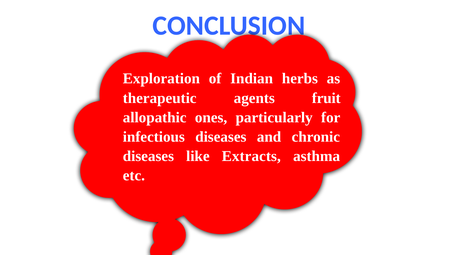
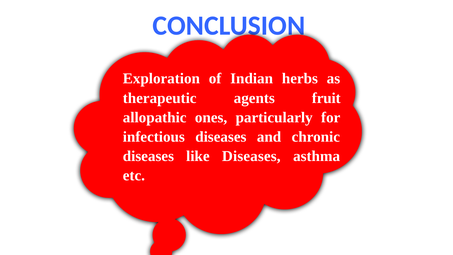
like Extracts: Extracts -> Diseases (251, 156)
